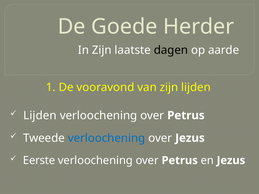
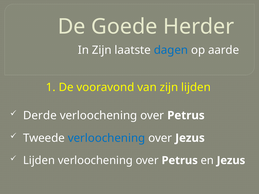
dagen colour: black -> blue (171, 50)
Lijden: Lijden -> Derde (40, 116)
Eerste: Eerste -> Lijden (39, 161)
